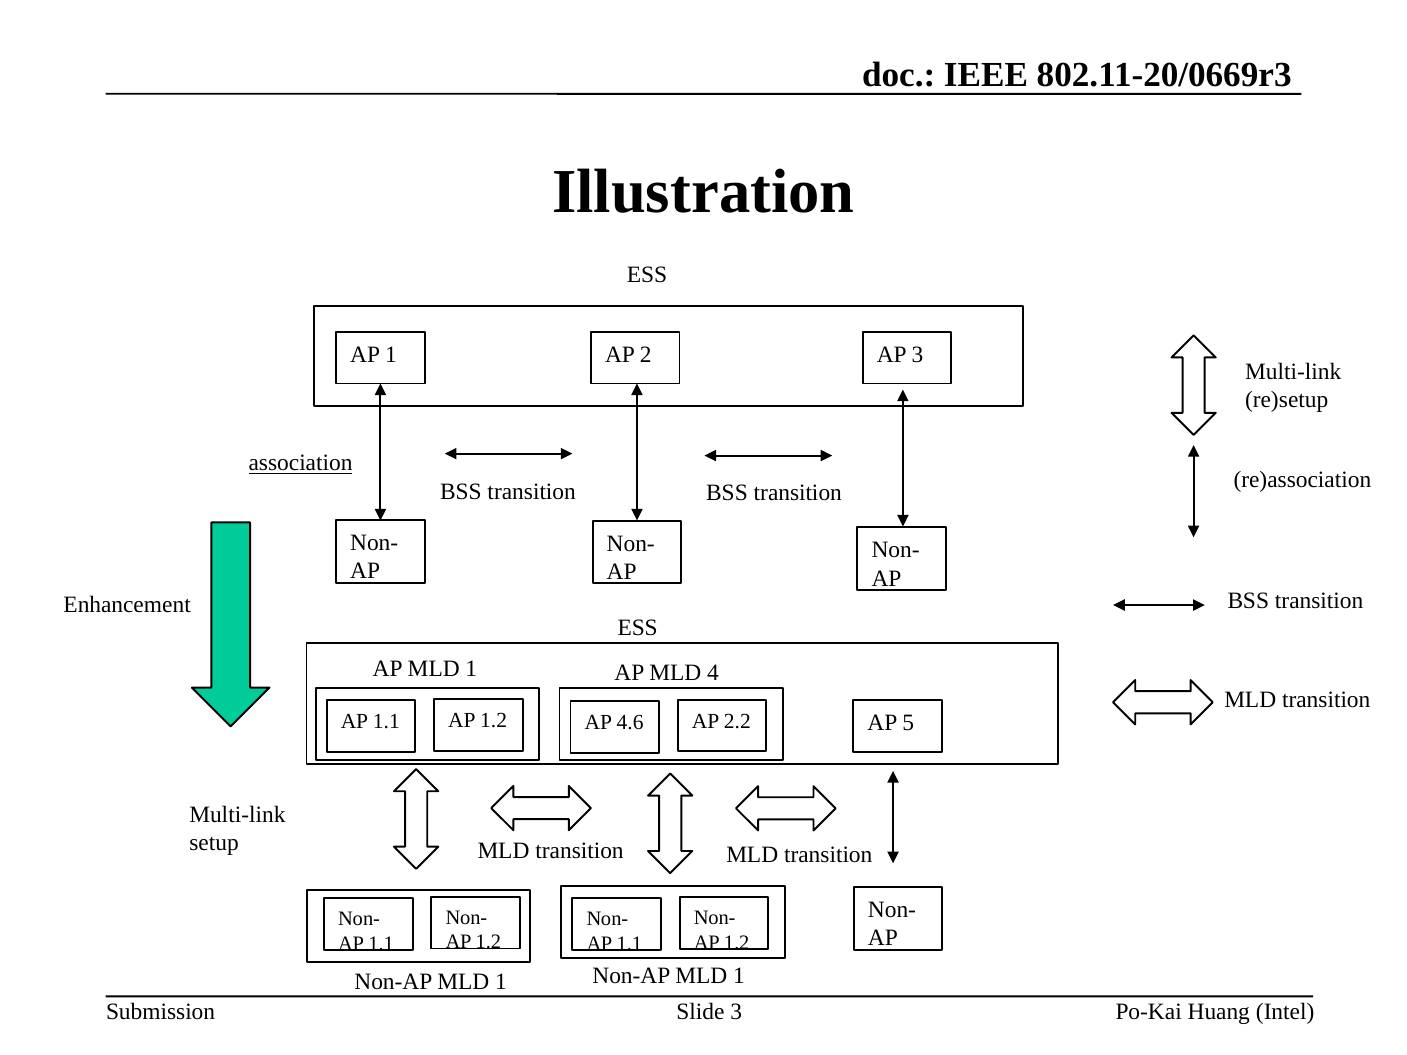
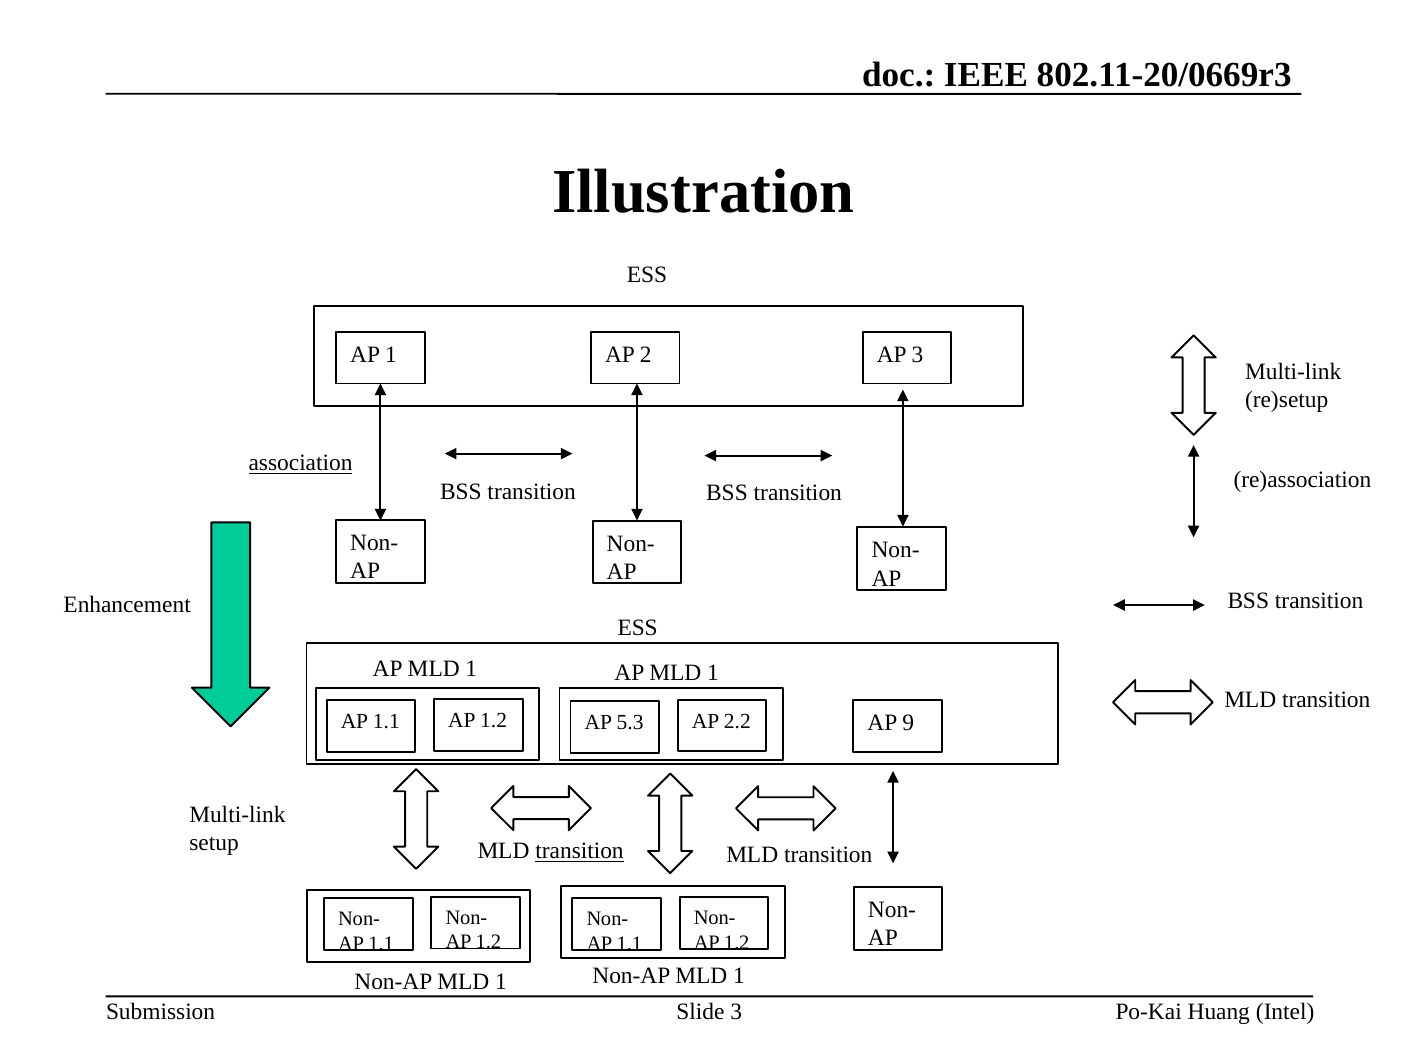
1 AP MLD 4: 4 -> 1 (713, 673)
4.6: 4.6 -> 5.3 (630, 723)
5: 5 -> 9 (908, 723)
transition underline: none -> present (580, 851)
